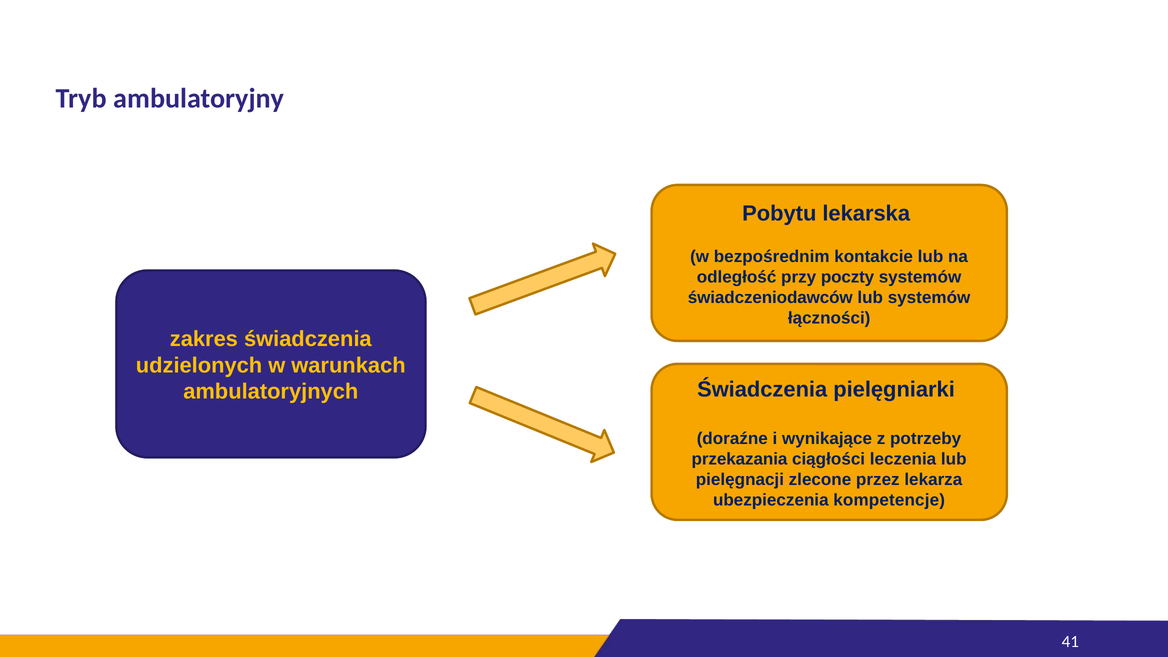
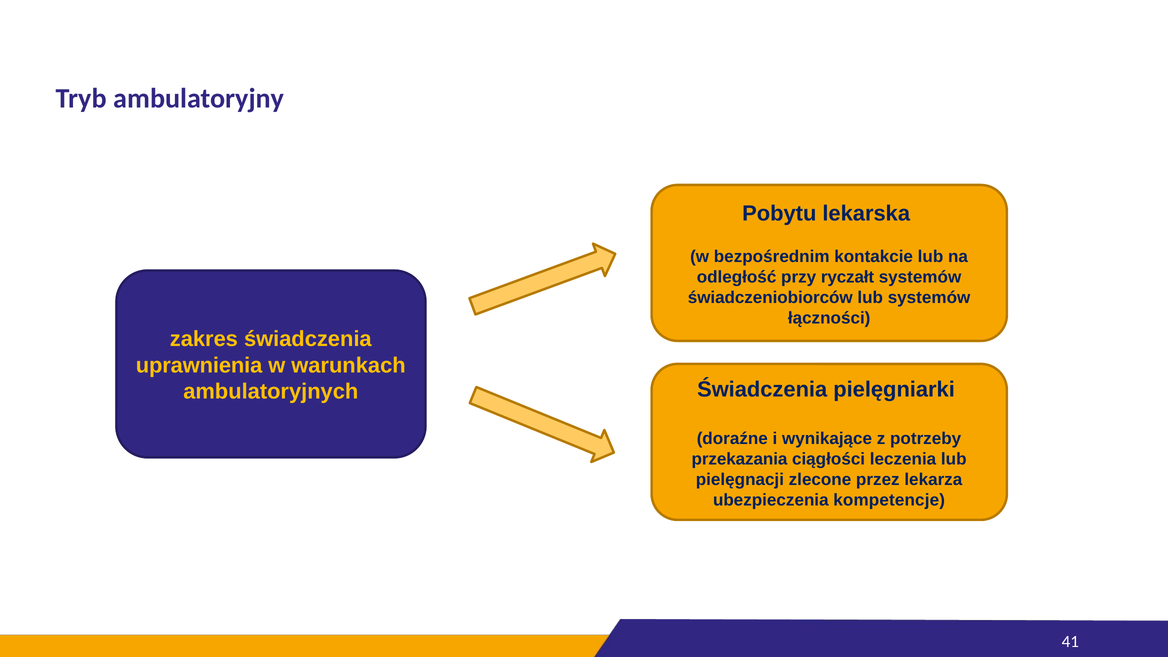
poczty: poczty -> ryczałt (848, 277)
świadczeniodawców: świadczeniodawców -> świadczeniobiorców (770, 298)
udzielonych: udzielonych -> uprawnienia (199, 365)
